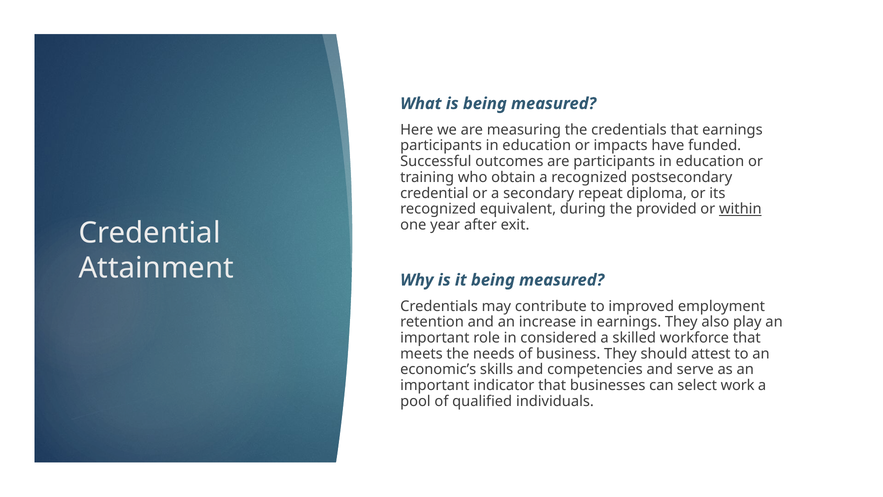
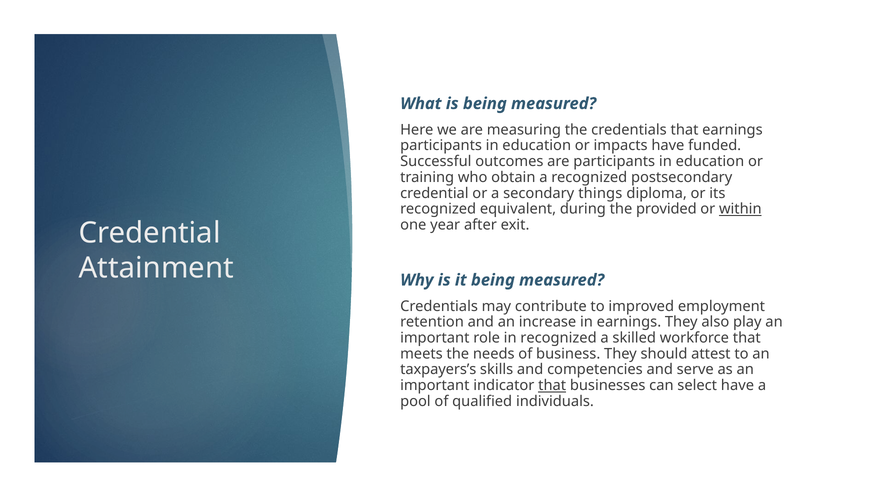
repeat: repeat -> things (600, 193)
in considered: considered -> recognized (559, 338)
economic’s: economic’s -> taxpayers’s (438, 369)
that underline: none -> present (552, 385)
select work: work -> have (738, 385)
